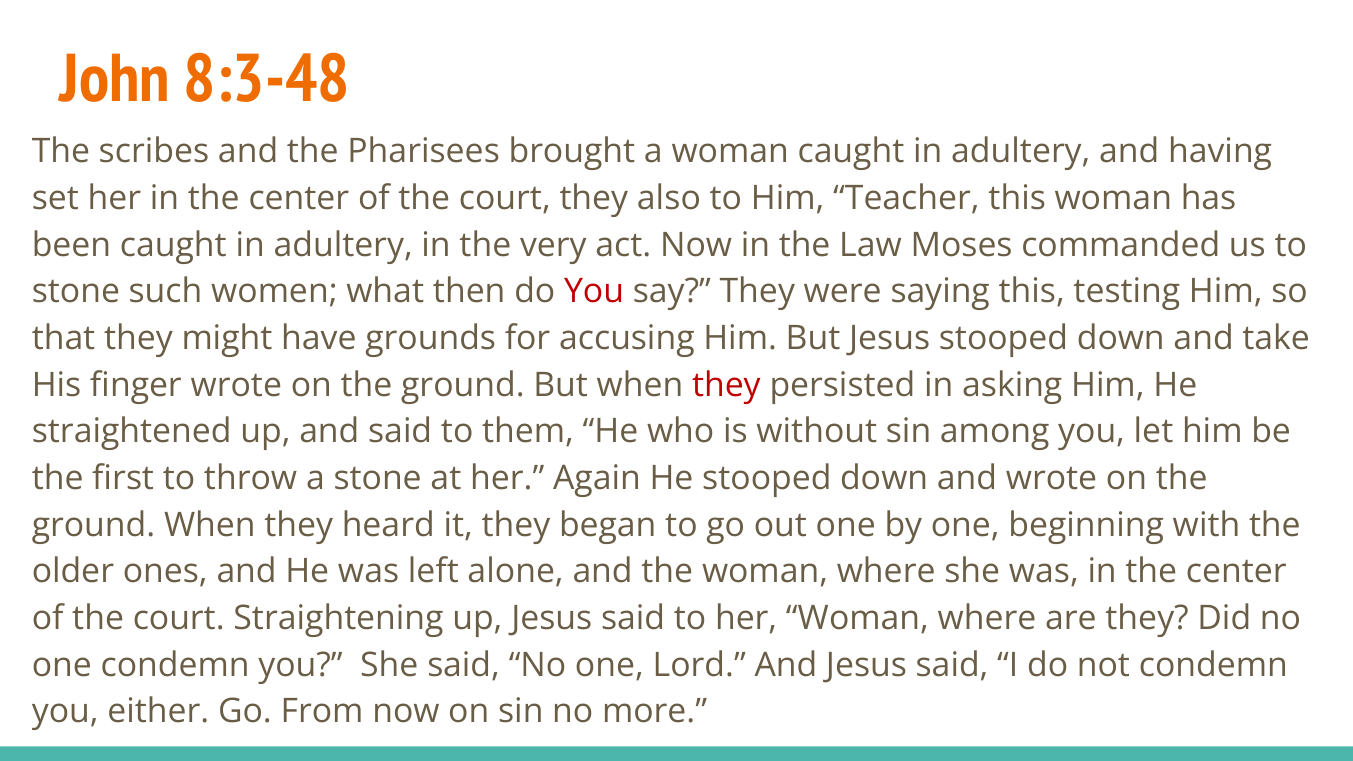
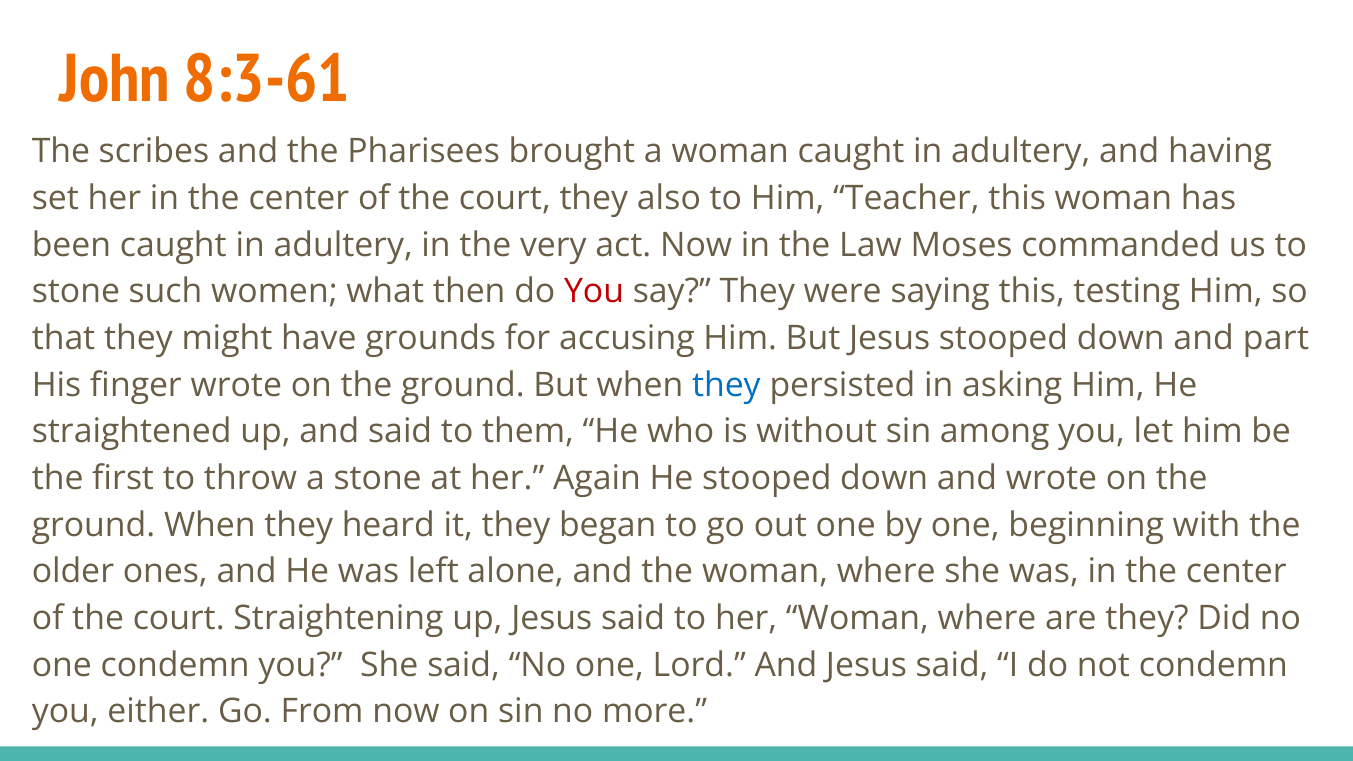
8:3-48: 8:3-48 -> 8:3-61 (267, 79)
take: take -> part (1276, 338)
they colour: red -> blue (726, 385)
